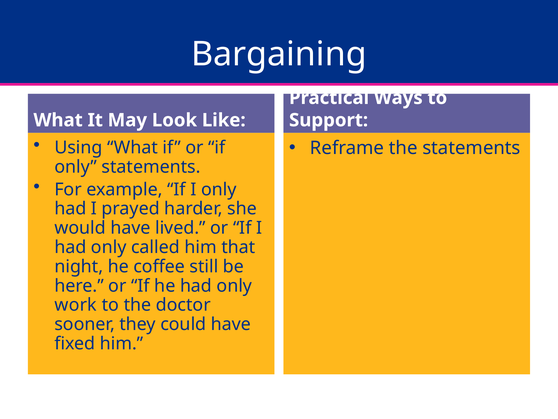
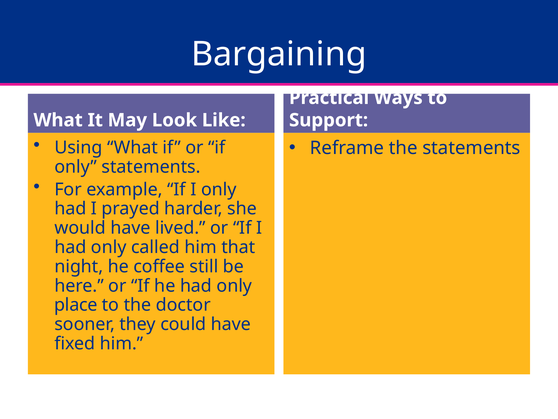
work: work -> place (76, 305)
